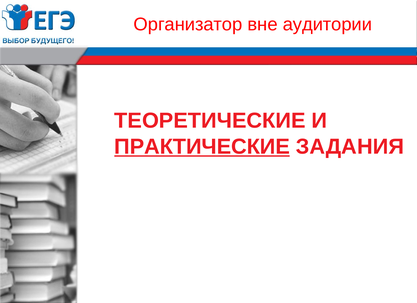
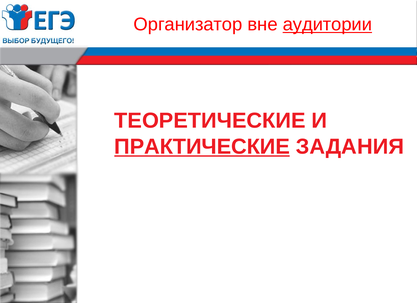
аудитории underline: none -> present (327, 25)
